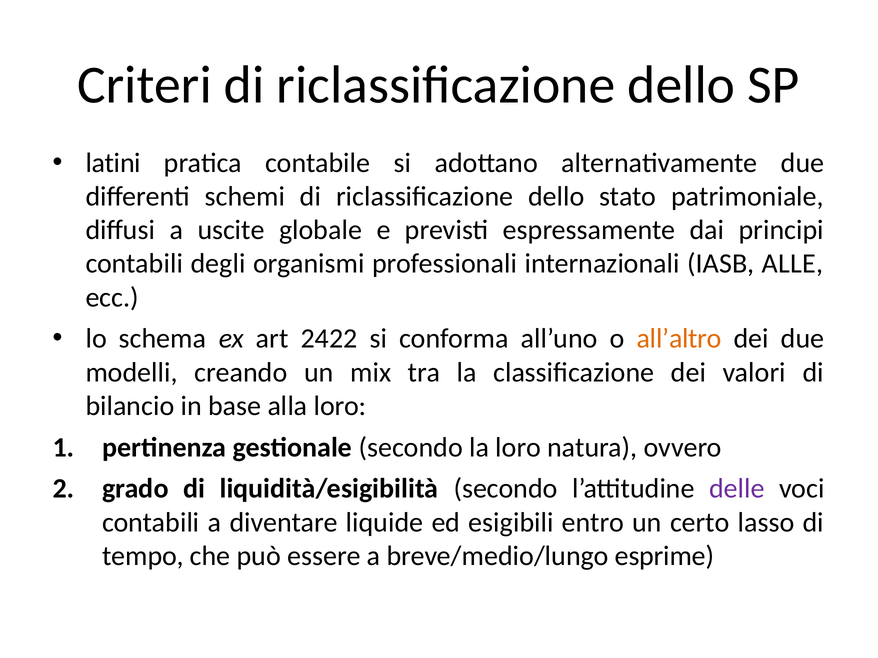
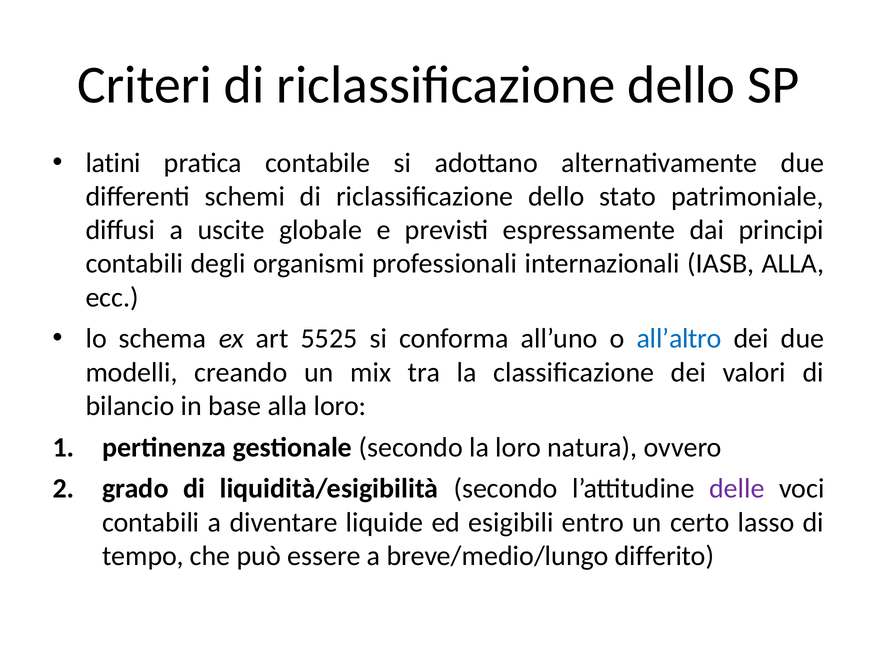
IASB ALLE: ALLE -> ALLA (793, 264)
2422: 2422 -> 5525 (329, 339)
all’altro colour: orange -> blue (679, 339)
esprime: esprime -> differito (664, 556)
